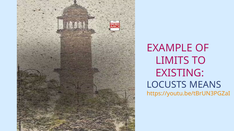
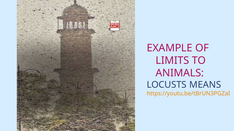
EXISTING: EXISTING -> ANIMALS (180, 73)
